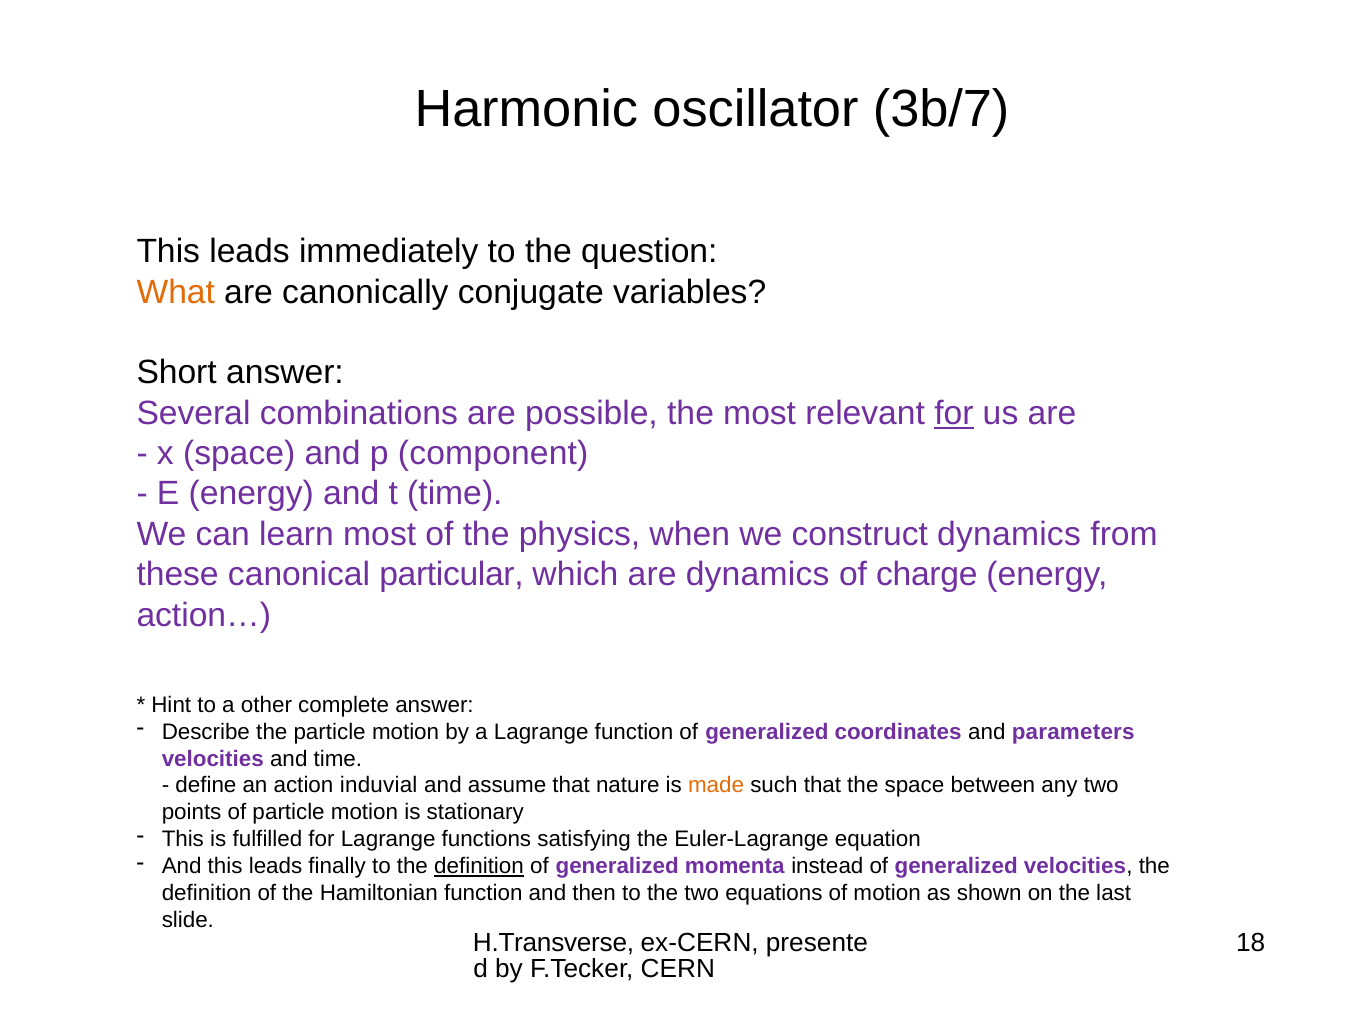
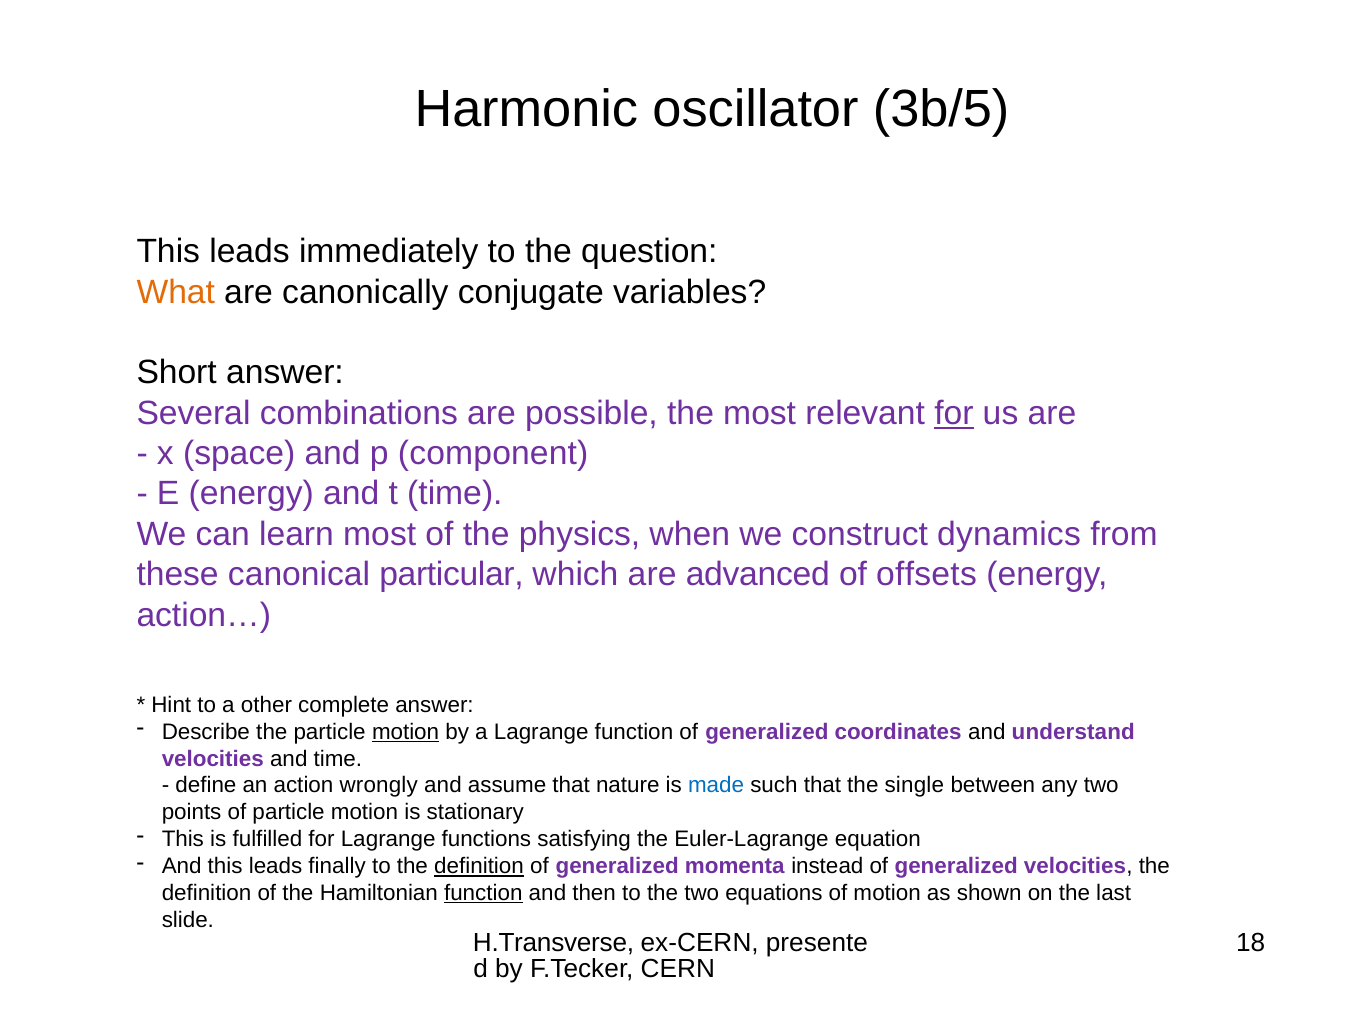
3b/7: 3b/7 -> 3b/5 (941, 109)
are dynamics: dynamics -> advanced (758, 575)
charge: charge -> offsets (927, 575)
motion underline: none -> present (406, 732)
parameters: parameters -> understand (1073, 732)
induvial: induvial -> wrongly (379, 786)
made colour: orange -> blue (716, 786)
the space: space -> single (914, 786)
function underline: none -> present (483, 894)
